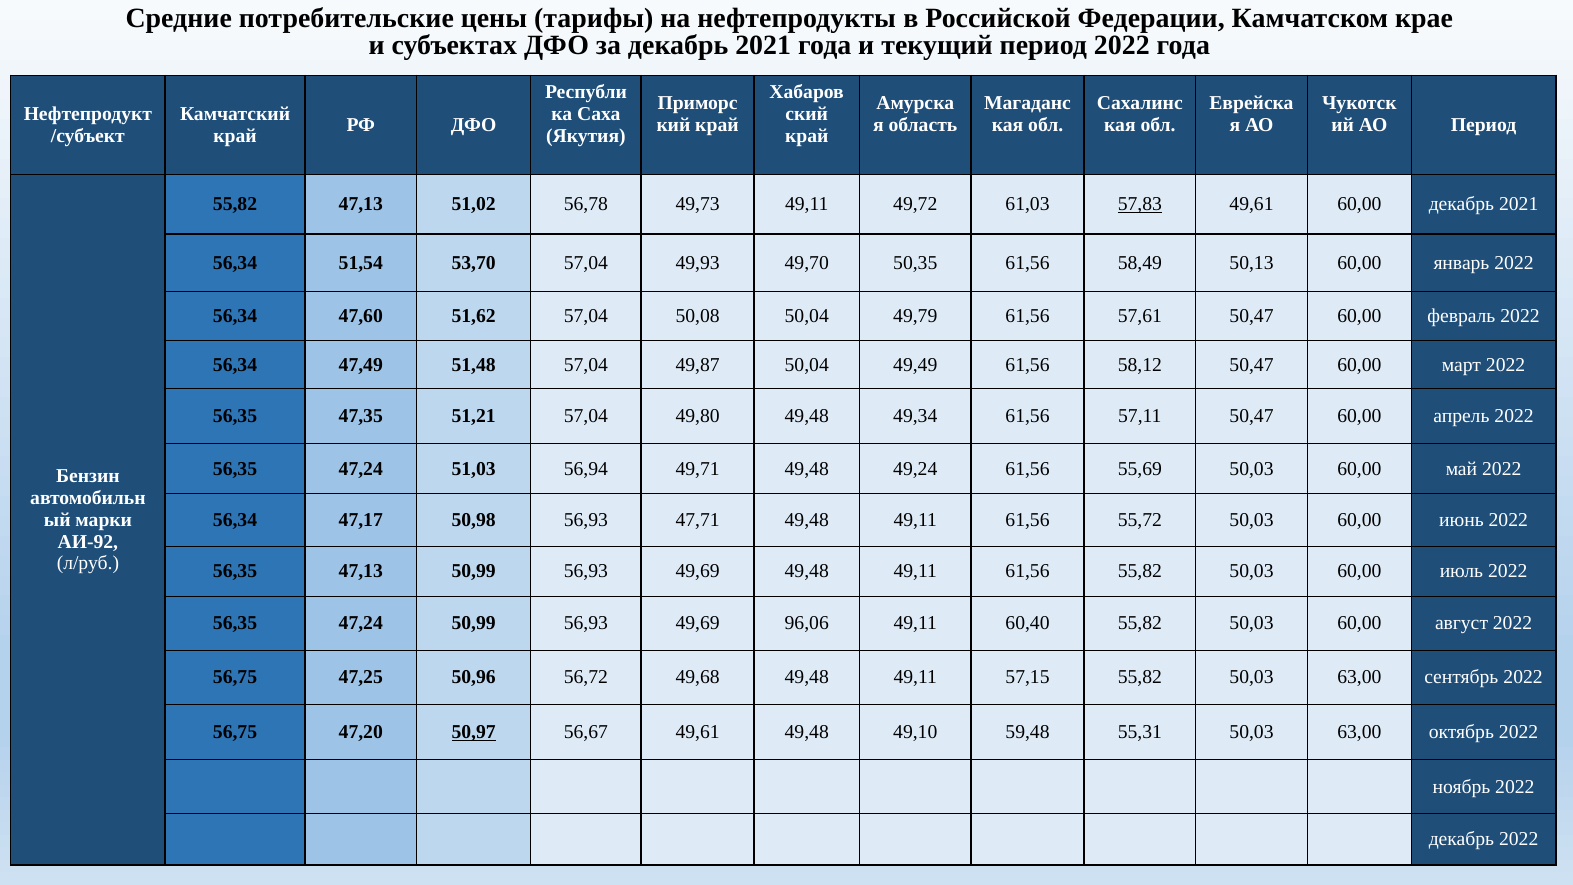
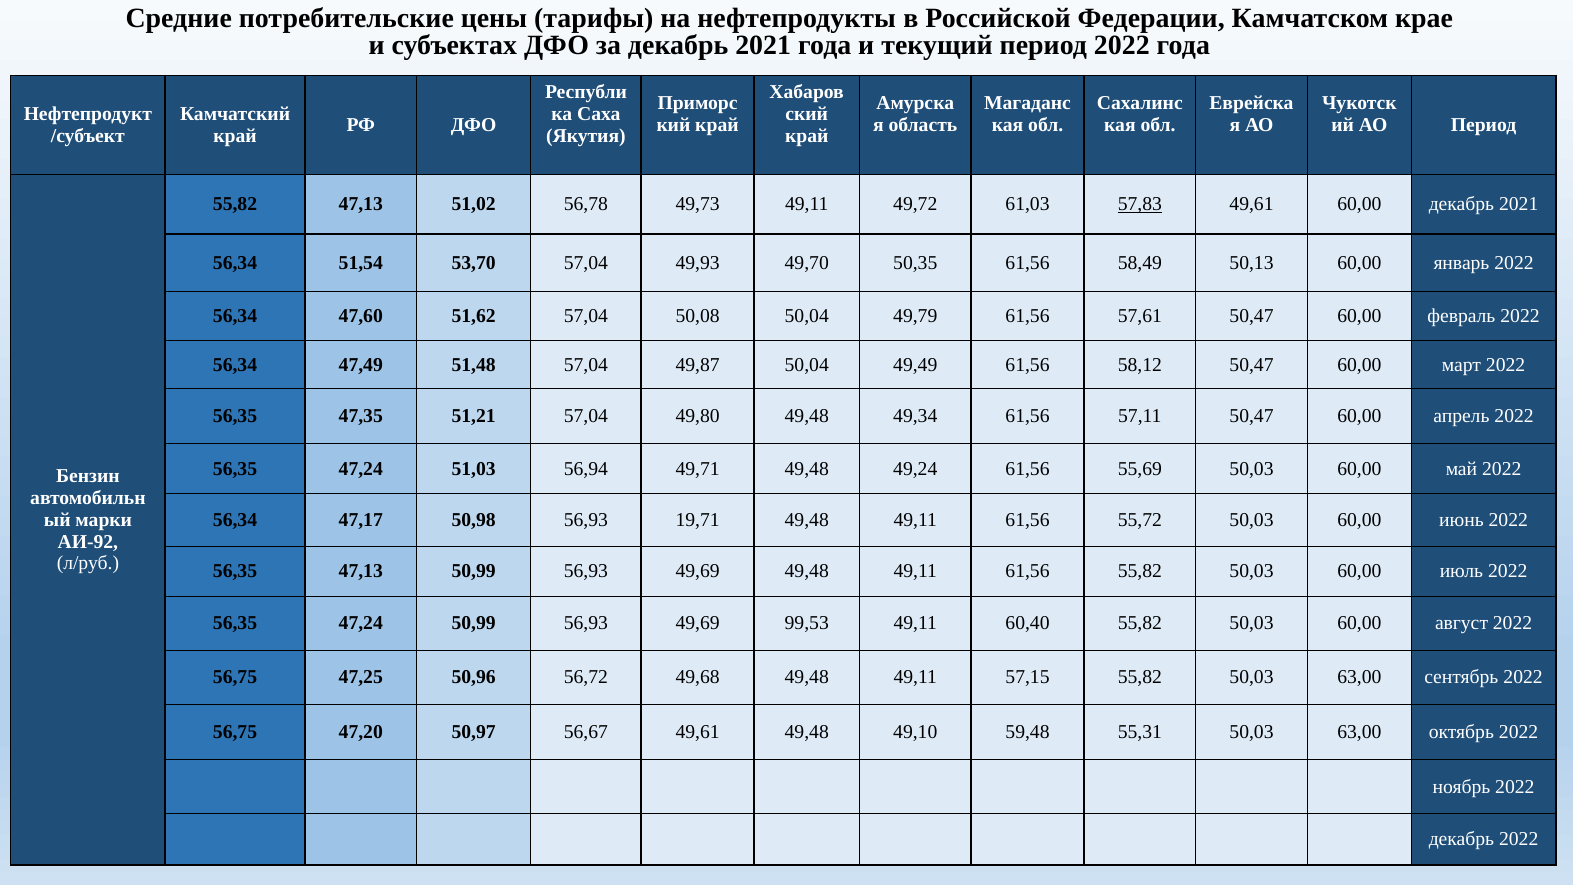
47,71: 47,71 -> 19,71 (698, 520)
96,06: 96,06 -> 99,53 (807, 623)
50,97 underline: present -> none (474, 732)
